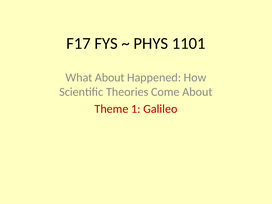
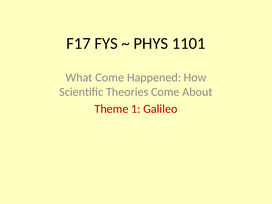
What About: About -> Come (110, 77)
